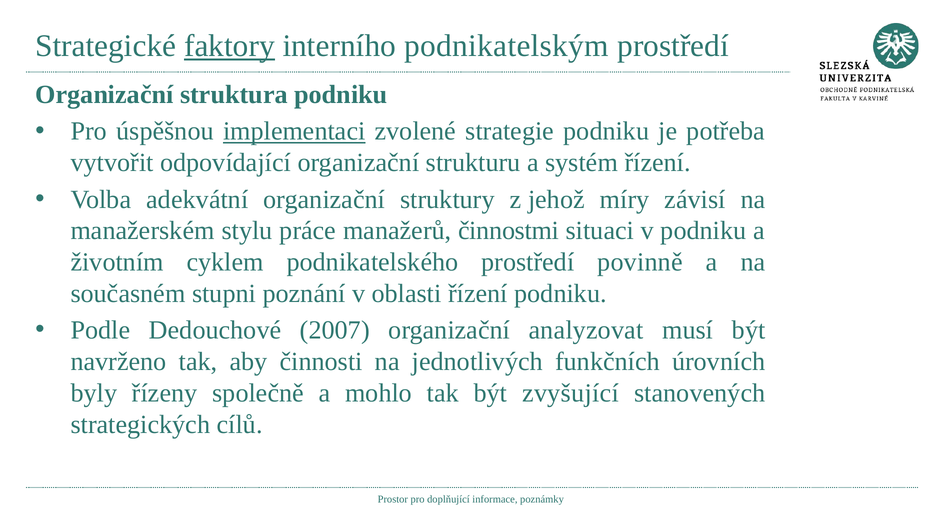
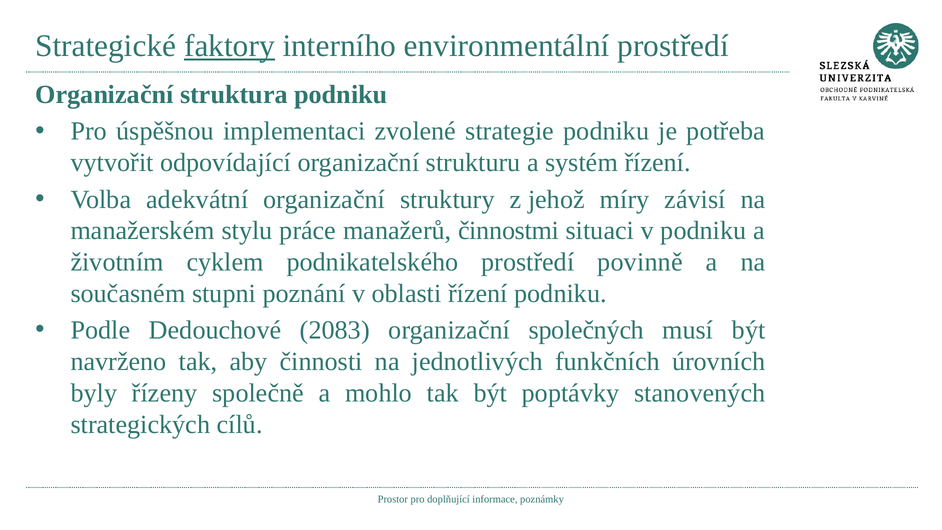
podnikatelským: podnikatelským -> environmentální (507, 46)
implementaci underline: present -> none (294, 131)
2007: 2007 -> 2083 (335, 330)
analyzovat: analyzovat -> společných (586, 330)
zvyšující: zvyšující -> poptávky (571, 393)
